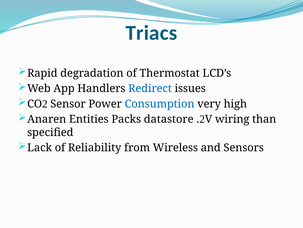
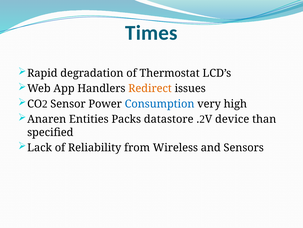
Triacs: Triacs -> Times (151, 33)
Redirect colour: blue -> orange (150, 88)
wiring: wiring -> device (232, 119)
